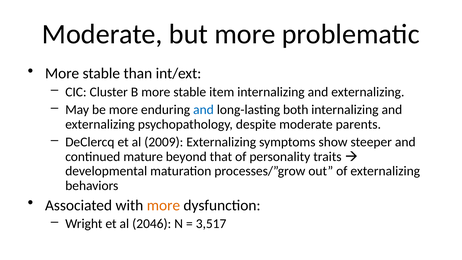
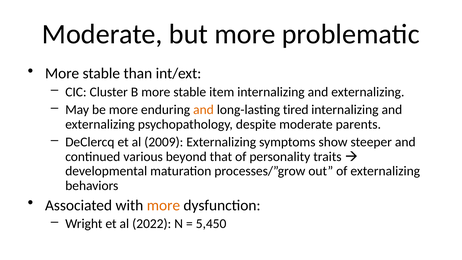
and colour: blue -> orange (203, 110)
both: both -> tired (296, 110)
mature: mature -> various (143, 157)
2046: 2046 -> 2022 (152, 224)
3,517: 3,517 -> 5,450 (211, 224)
